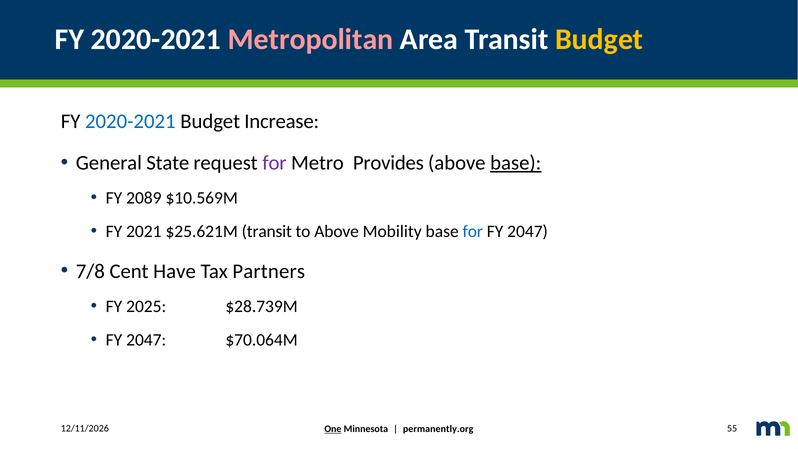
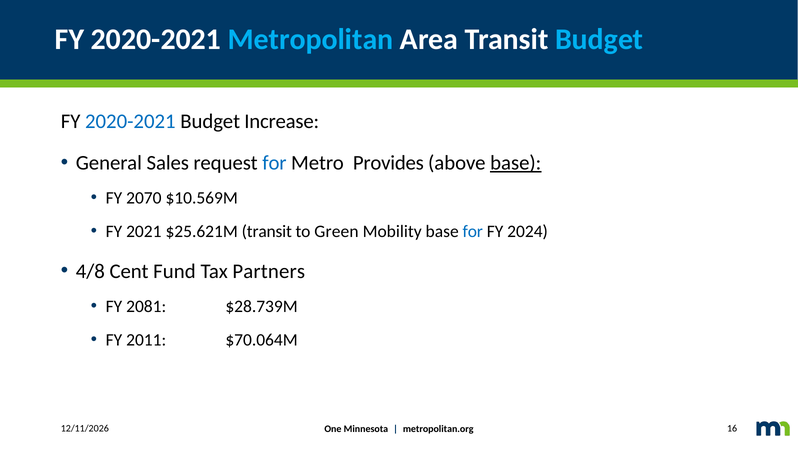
Metropolitan colour: pink -> light blue (311, 40)
Budget colour: yellow -> light blue (599, 40)
State: State -> Sales (168, 163)
for colour: purple -> blue (274, 163)
2089: 2089 -> 2070 (144, 198)
to Above: Above -> Green (336, 231)
2047: 2047 -> 2024 (528, 231)
7/8: 7/8 -> 4/8 (90, 271)
Have: Have -> Fund (174, 271)
2025: 2025 -> 2081 (146, 306)
2047: 2047 -> 2011 (146, 340)
55: 55 -> 16 (732, 429)
One underline: present -> none (333, 429)
permanently.org: permanently.org -> metropolitan.org (438, 429)
